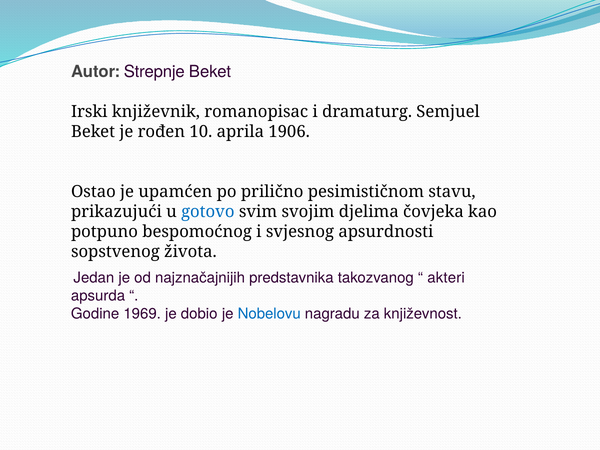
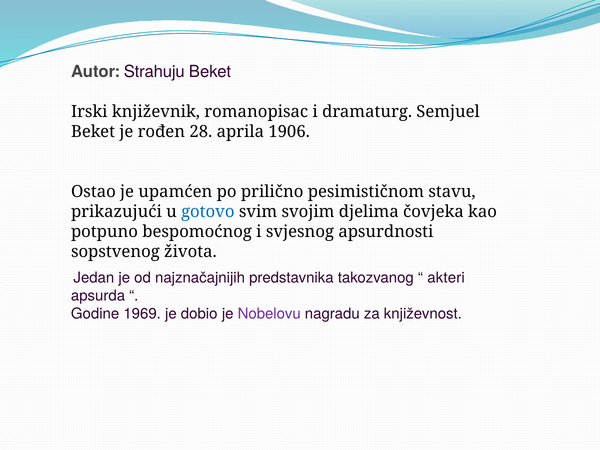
Strepnje: Strepnje -> Strahuju (154, 72)
10: 10 -> 28 (201, 132)
Nobelovu colour: blue -> purple (269, 314)
